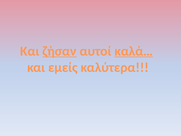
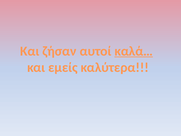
ζήσαν underline: present -> none (59, 51)
